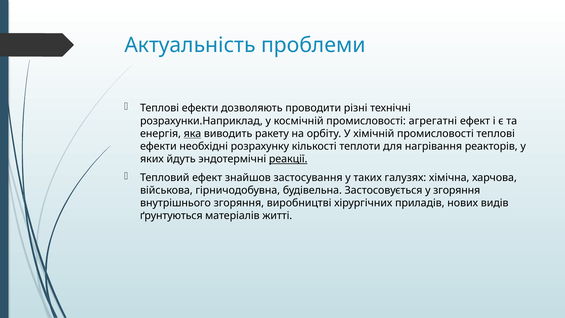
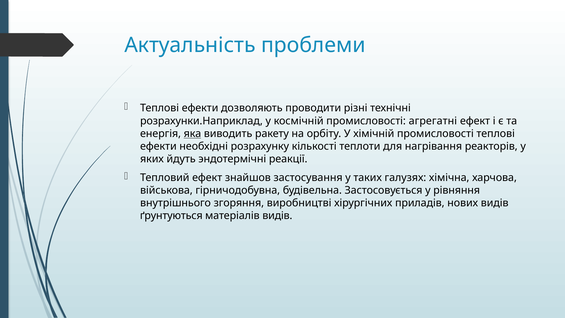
реакції underline: present -> none (288, 159)
у згоряння: згоряння -> рівняння (457, 190)
матеріалів житті: житті -> видів (277, 216)
